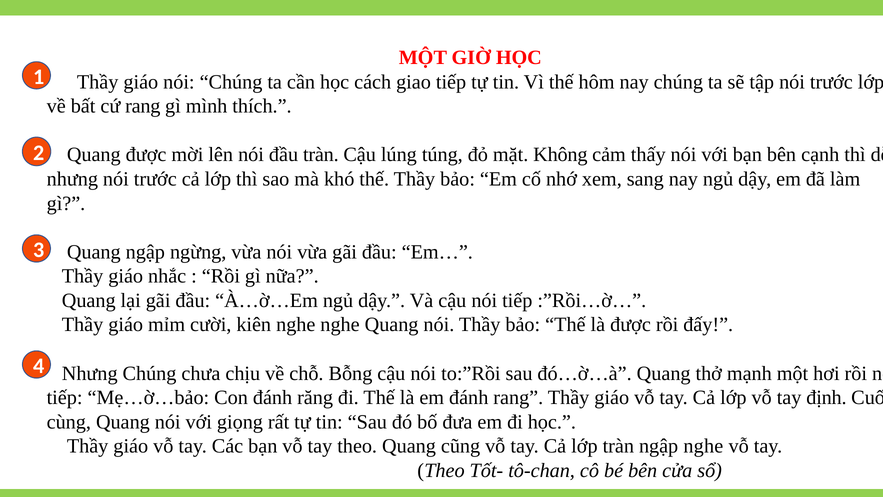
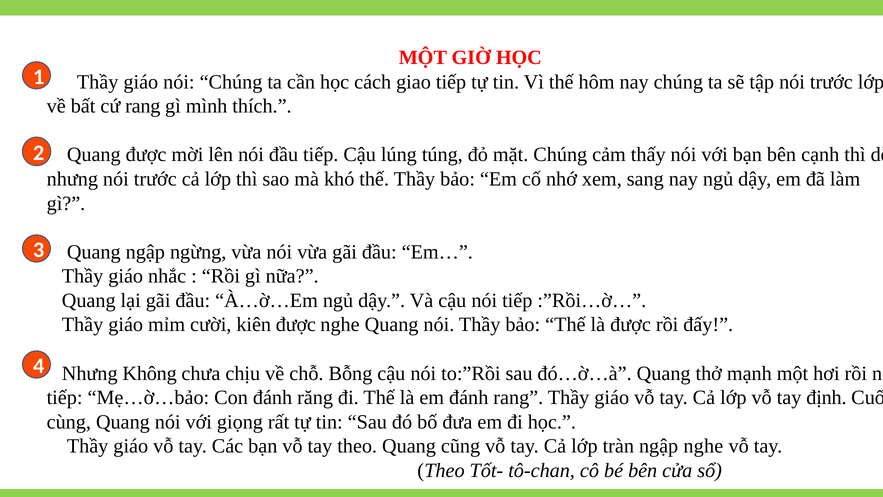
đầu tràn: tràn -> tiếp (321, 155)
mặt Không: Không -> Chúng (560, 155)
kiên nghe: nghe -> được (296, 325)
Nhưng Chúng: Chúng -> Không (150, 373)
